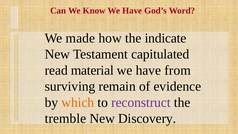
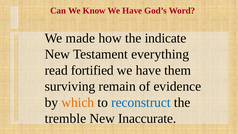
capitulated: capitulated -> everything (160, 54)
material: material -> fortified (92, 70)
from: from -> them (178, 70)
reconstruct colour: purple -> blue (141, 102)
Discovery: Discovery -> Inaccurate (147, 118)
